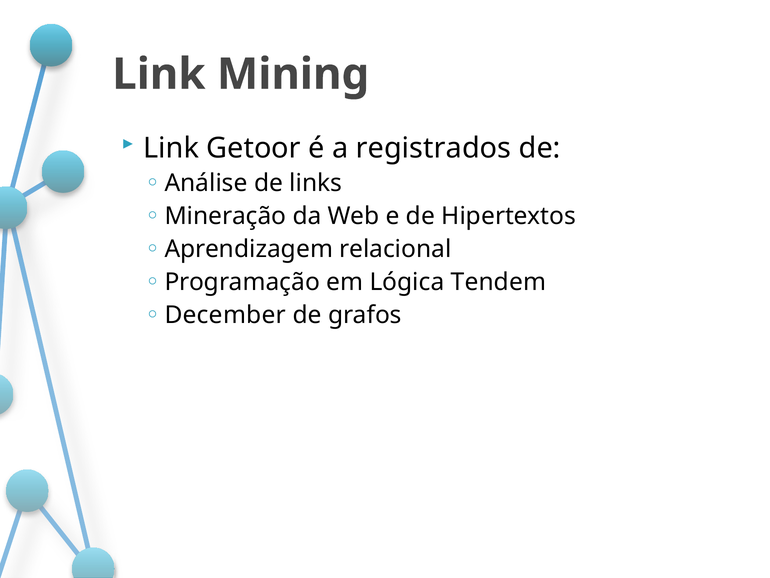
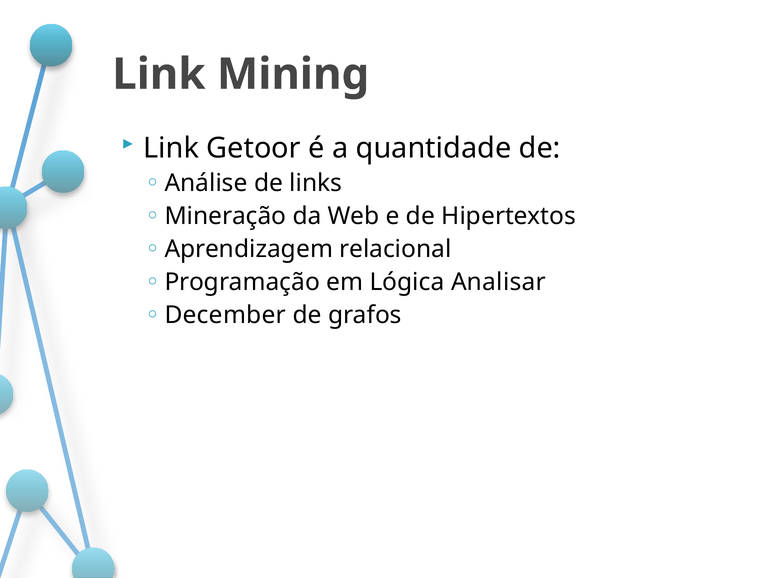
registrados: registrados -> quantidade (434, 148)
Tendem: Tendem -> Analisar (498, 282)
